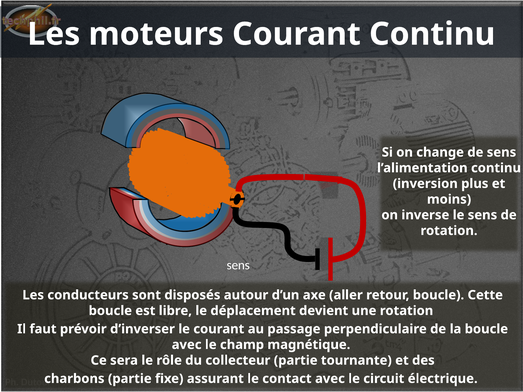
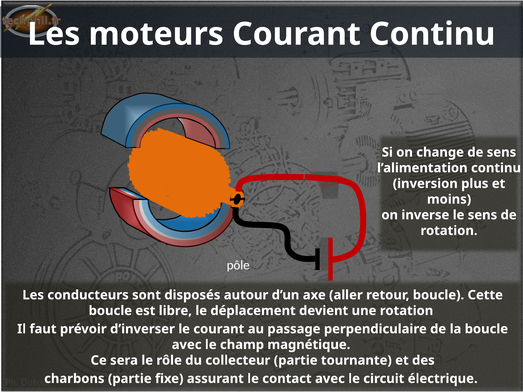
sens: sens -> pôle (238, 265)
